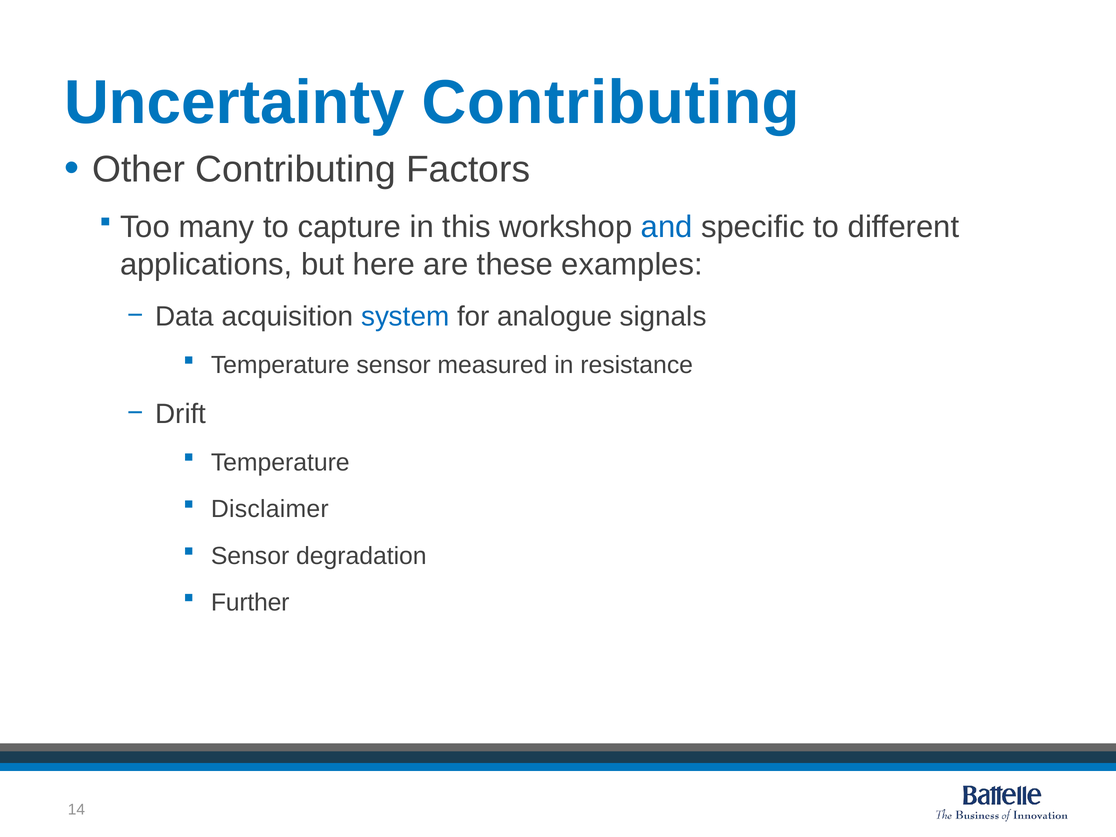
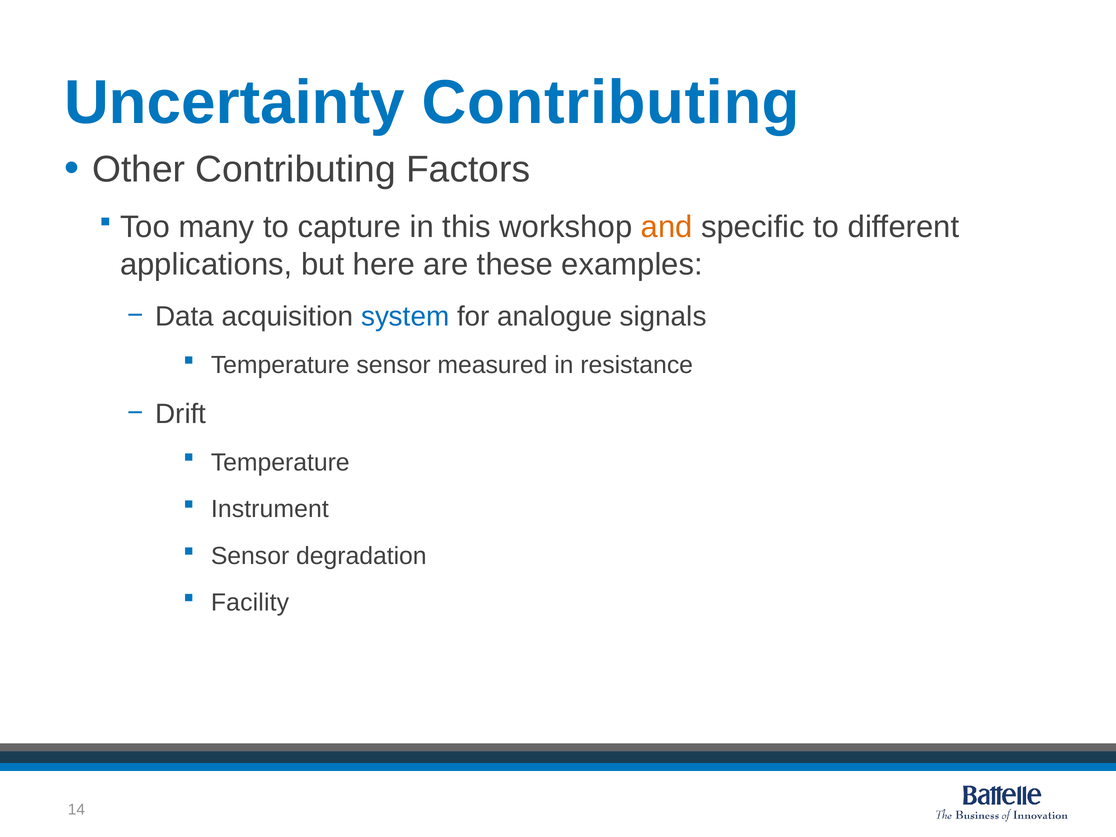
and colour: blue -> orange (667, 227)
Disclaimer: Disclaimer -> Instrument (270, 509)
Further: Further -> Facility (250, 603)
